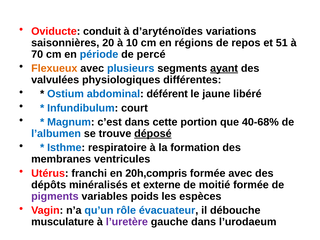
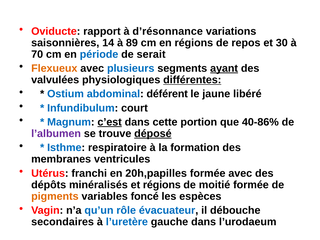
conduit: conduit -> rapport (102, 31)
d’aryténoïdes: d’aryténoïdes -> d’résonnance (168, 31)
20: 20 -> 14 (108, 43)
10: 10 -> 89 (132, 43)
51: 51 -> 30 (282, 43)
percé: percé -> serait (151, 54)
différentes underline: none -> present (192, 80)
c’est underline: none -> present (110, 122)
40-68%: 40-68% -> 40-86% (260, 122)
l’albumen colour: blue -> purple (56, 134)
20h,compris: 20h,compris -> 20h,papilles (156, 173)
et externe: externe -> régions (162, 185)
pigments colour: purple -> orange (55, 196)
poids: poids -> foncé (145, 196)
musculature: musculature -> secondaires (63, 222)
l’uretère colour: purple -> blue (127, 222)
